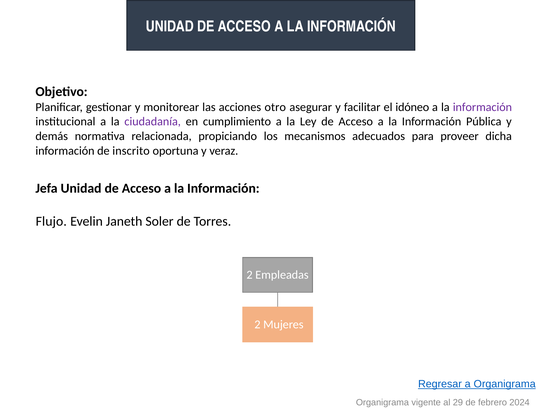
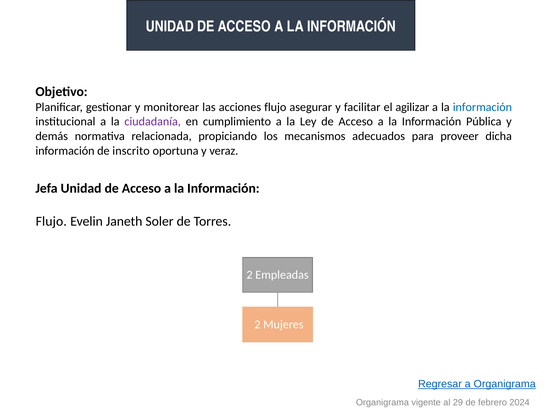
acciones otro: otro -> flujo (275, 107)
idóneo: idóneo -> agilizar (412, 107)
información colour: purple -> blue (482, 107)
